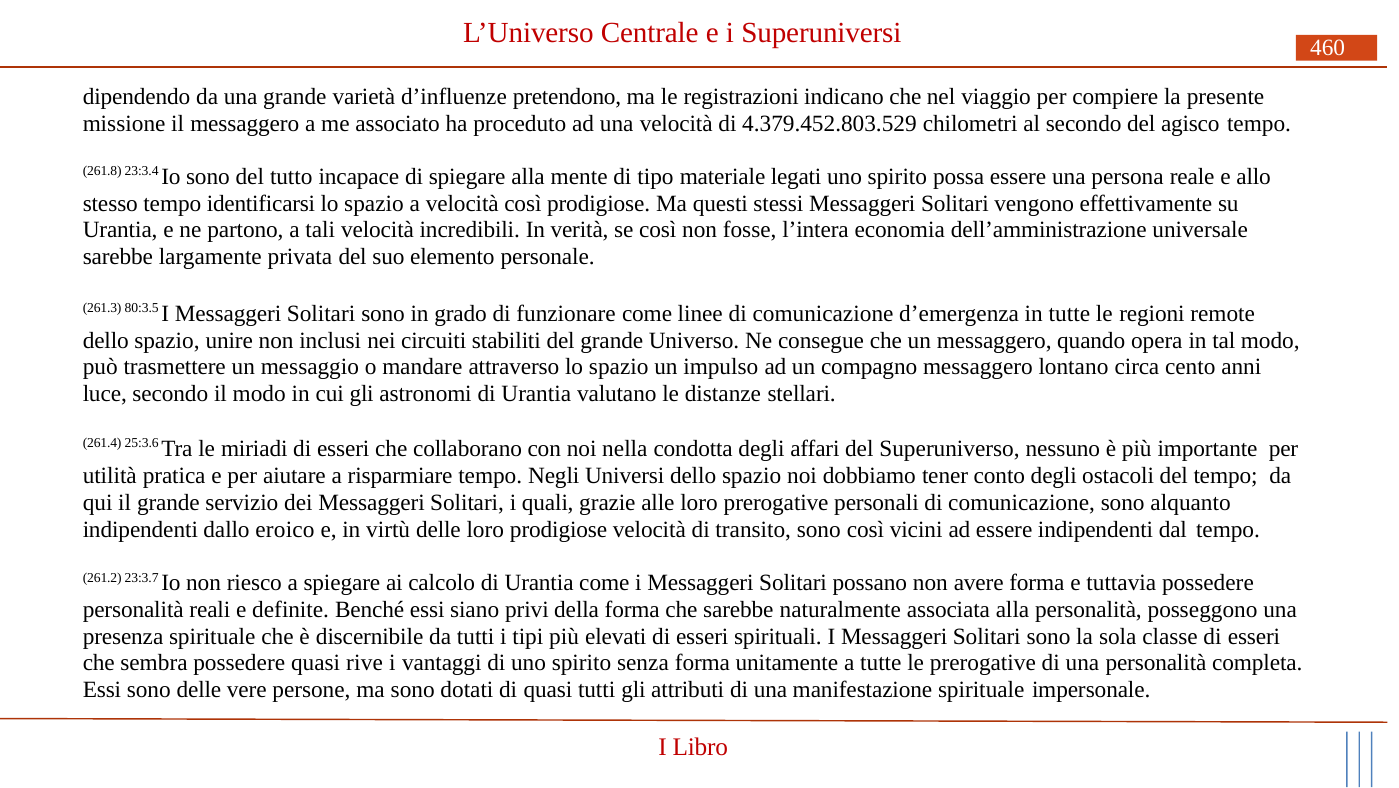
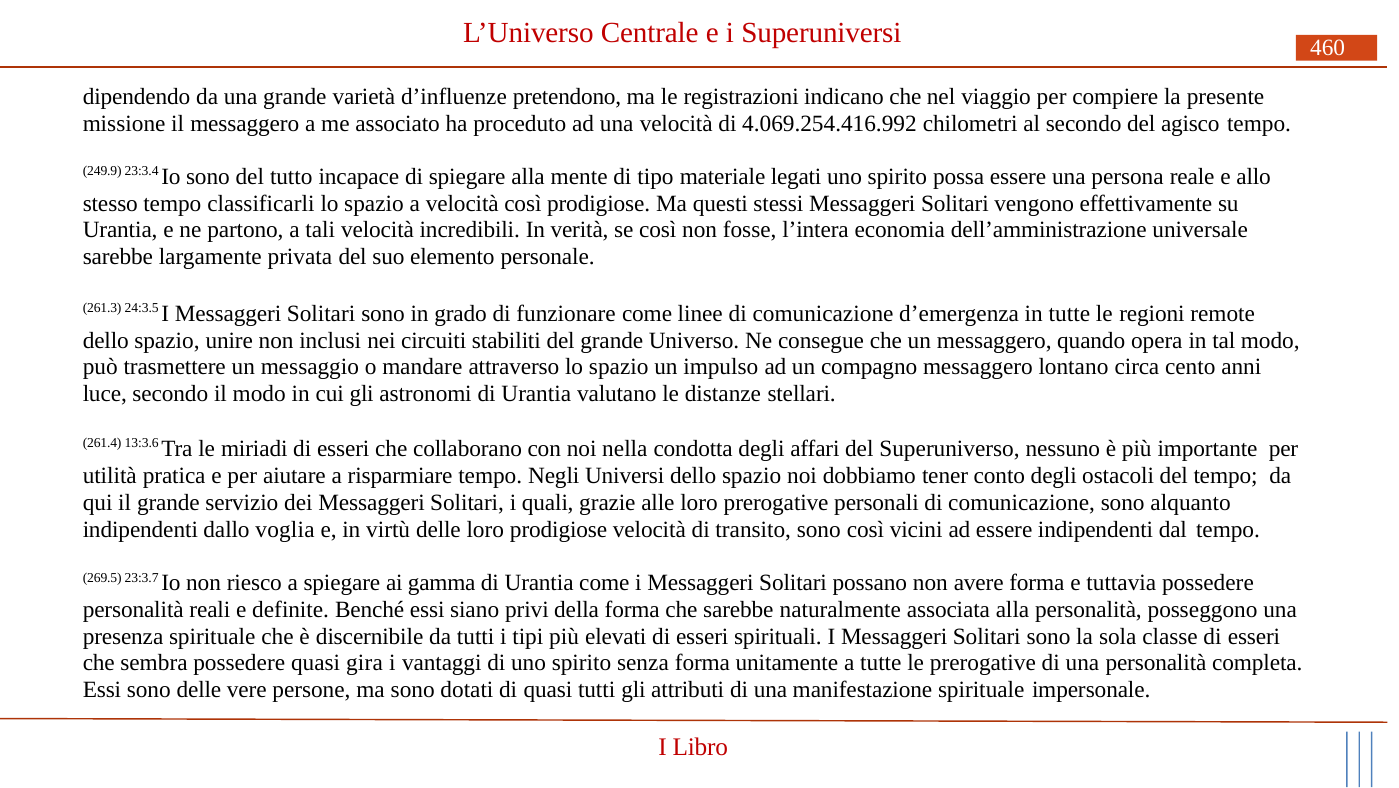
4.379.452.803.529: 4.379.452.803.529 -> 4.069.254.416.992 (829, 124)
261.8: 261.8 -> 249.9 (102, 171)
identificarsi: identificarsi -> classificarli (261, 204)
80:3.5: 80:3.5 -> 24:3.5 (142, 308)
25:3.6: 25:3.6 -> 13:3.6 (142, 443)
eroico: eroico -> voglia (285, 530)
261.2: 261.2 -> 269.5 (102, 578)
calcolo: calcolo -> gamma (442, 583)
rive: rive -> gira (365, 663)
